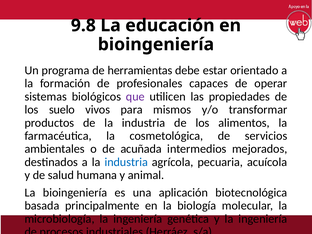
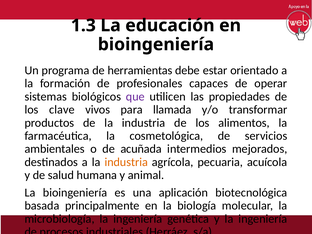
9.8: 9.8 -> 1.3 (83, 25)
suelo: suelo -> clave (62, 110)
mismos: mismos -> llamada (172, 110)
industria colour: blue -> orange (126, 162)
